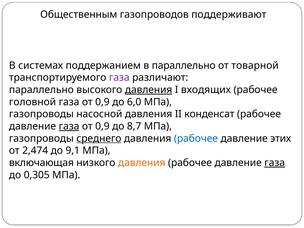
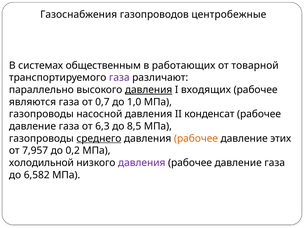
Общественным: Общественным -> Газоснабжения (79, 15)
поддерживают: поддерживают -> центробежные (229, 15)
поддержанием: поддержанием -> общественным (103, 65)
в параллельно: параллельно -> работающих (184, 65)
головной: головной -> являются (33, 102)
0,9: 0,9 -> 0,7 (102, 102)
6,0: 6,0 -> 1,0 (134, 102)
газа underline: present -> none (69, 126)
0,9: 0,9 -> 6,3 (102, 126)
8,7: 8,7 -> 8,5 (134, 126)
рабочее colour: blue -> orange (196, 138)
2,474: 2,474 -> 7,957 (35, 151)
9,1: 9,1 -> 0,2 (73, 151)
включающая: включающая -> холодильной (41, 163)
давления colour: orange -> purple (142, 163)
газа underline: present -> none (275, 163)
0,305: 0,305 -> 6,582 (37, 175)
